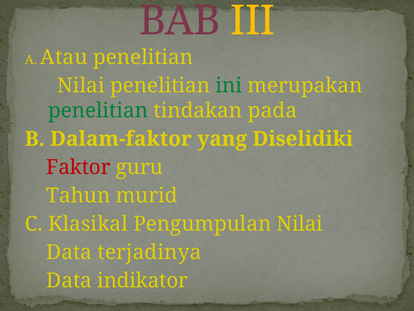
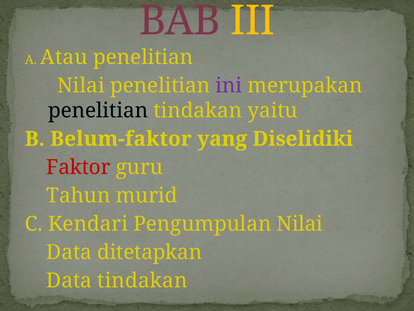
ini colour: green -> purple (229, 86)
penelitian colour: green -> black (98, 110)
pada: pada -> yaitu (273, 110)
Dalam-faktor: Dalam-faktor -> Belum-faktor (121, 139)
Klasikal: Klasikal -> Kendari (88, 224)
terjadinya: terjadinya -> ditetapkan (150, 252)
Data indikator: indikator -> tindakan (142, 280)
